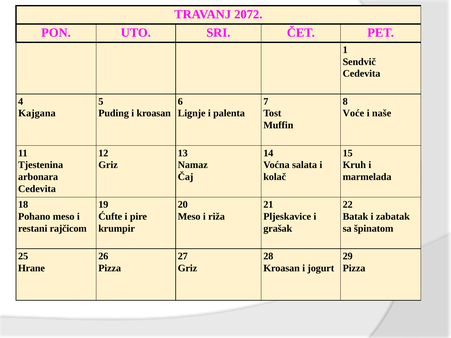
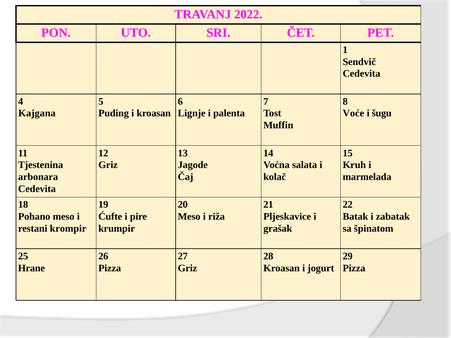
2072: 2072 -> 2022 (248, 14)
naše: naše -> šugu (382, 113)
Namaz: Namaz -> Jagode (193, 165)
rajčicom: rajčicom -> krompir (68, 229)
